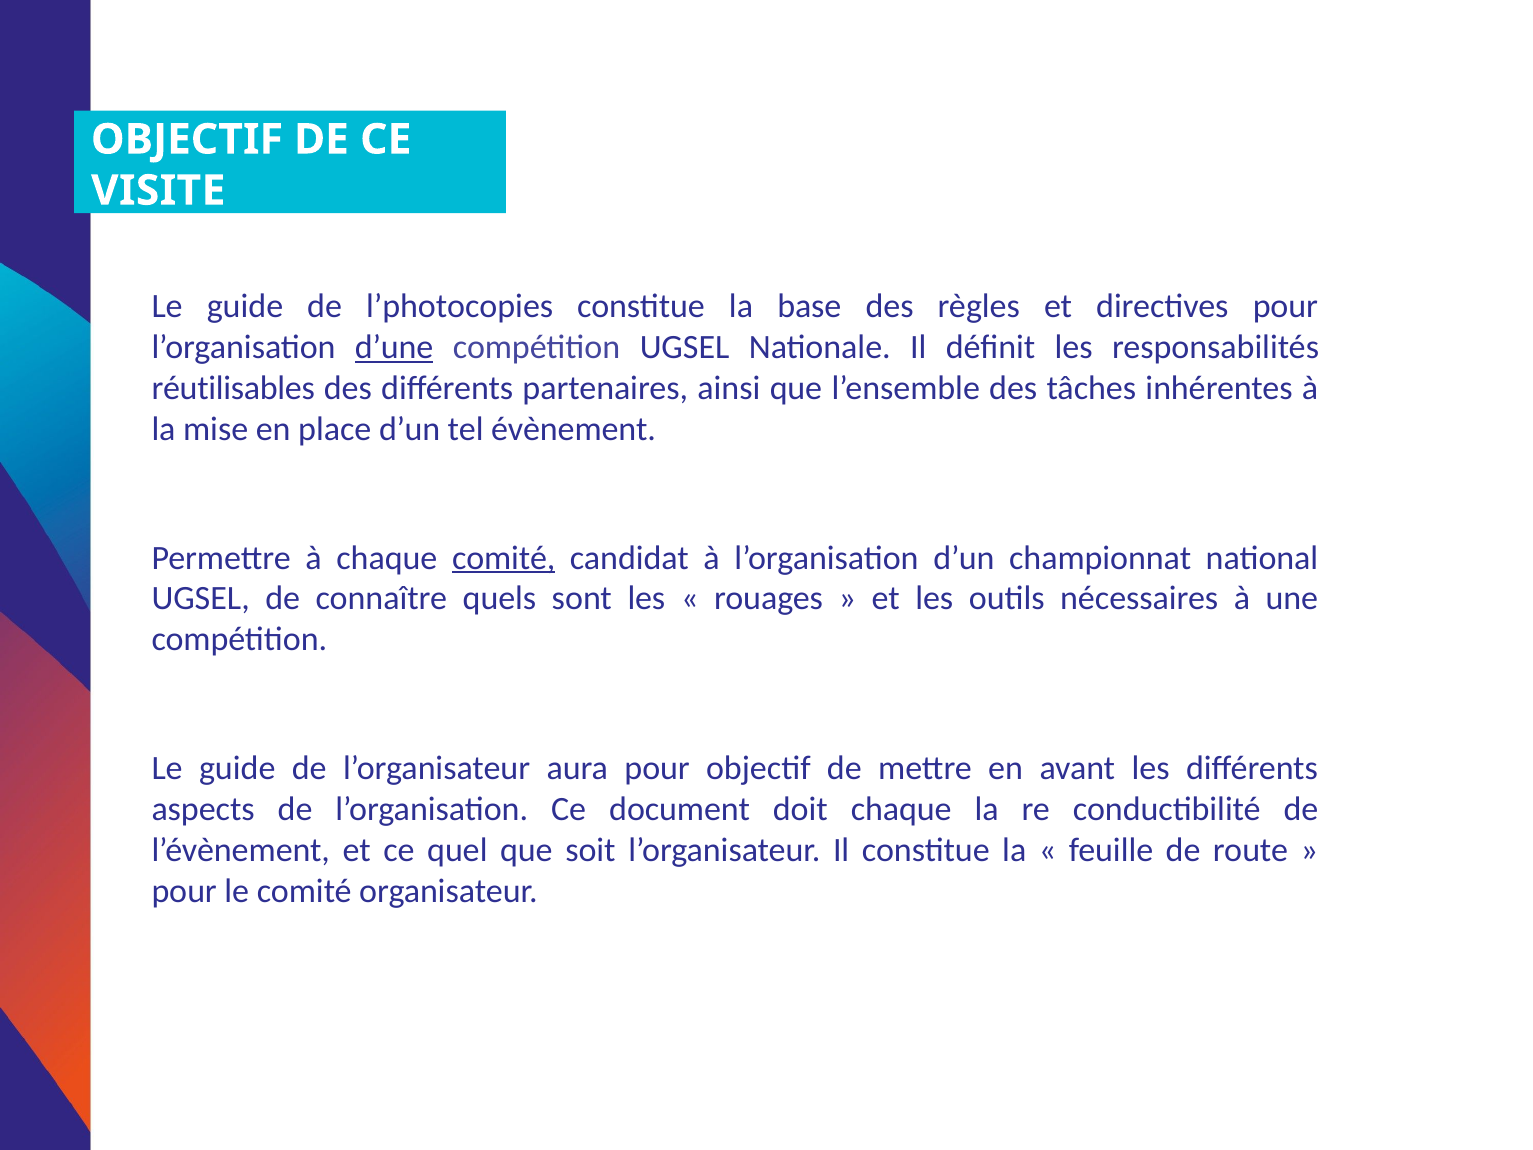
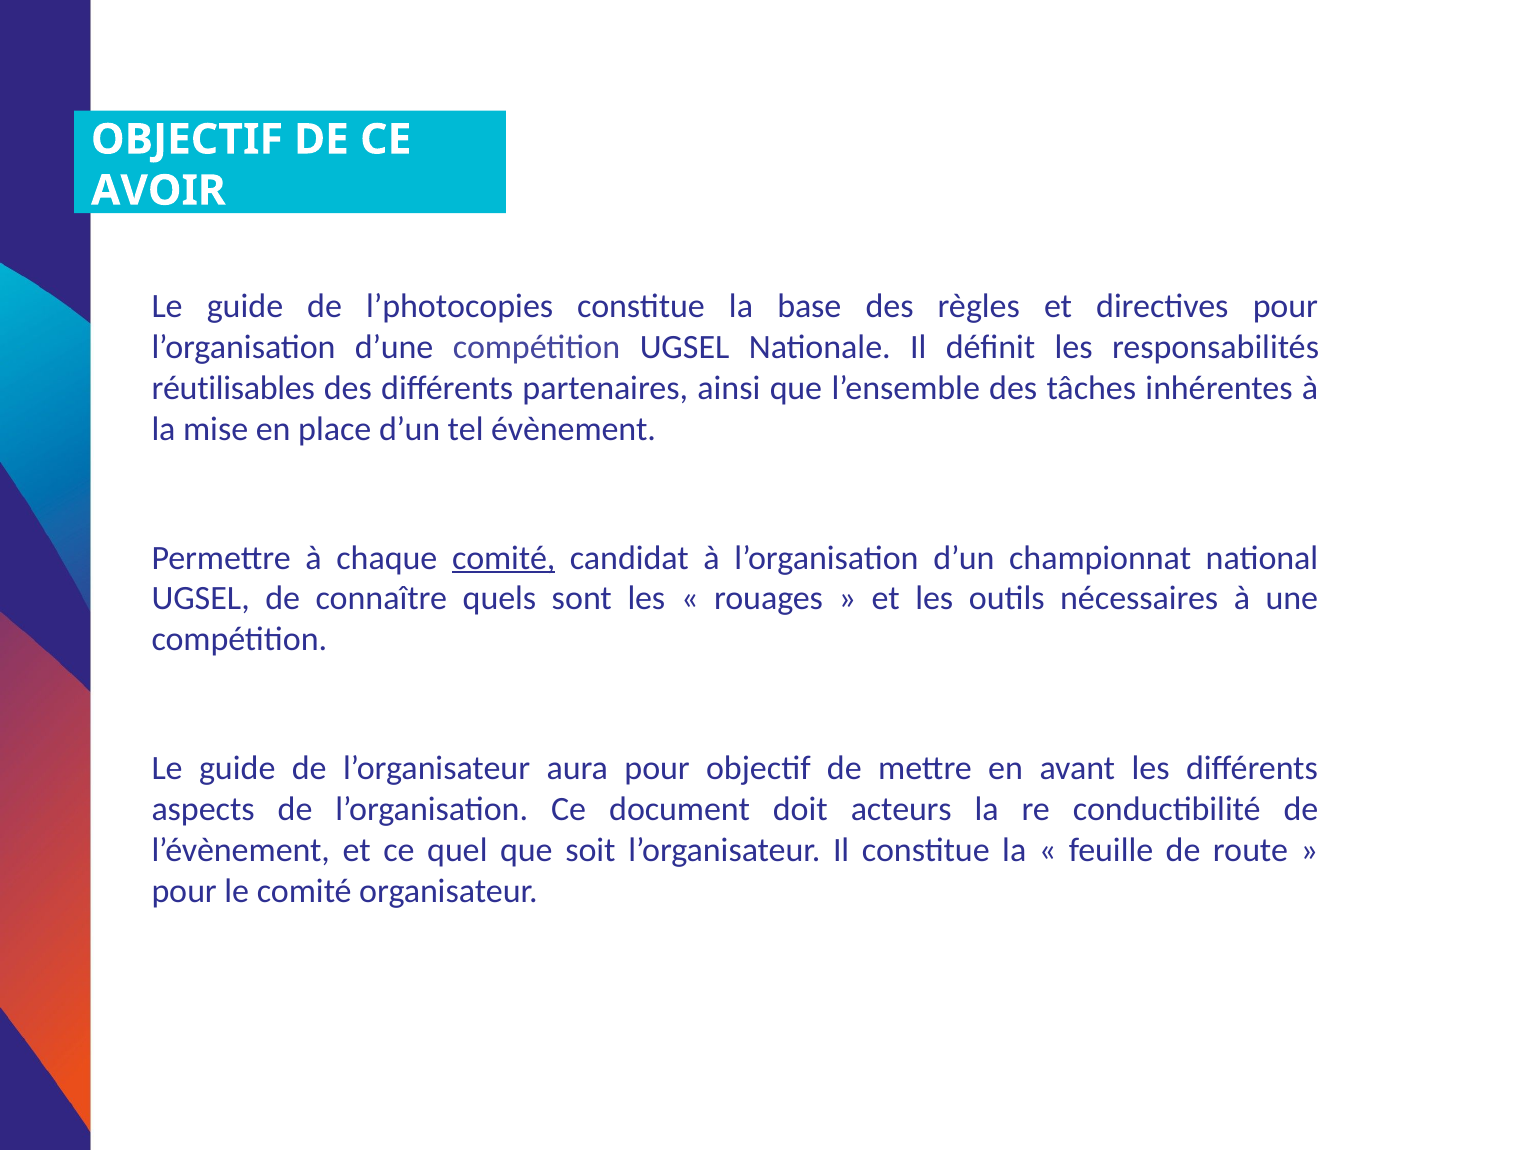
VISITE: VISITE -> AVOIR (158, 191)
d’une underline: present -> none (394, 347)
doit chaque: chaque -> acteurs (901, 809)
